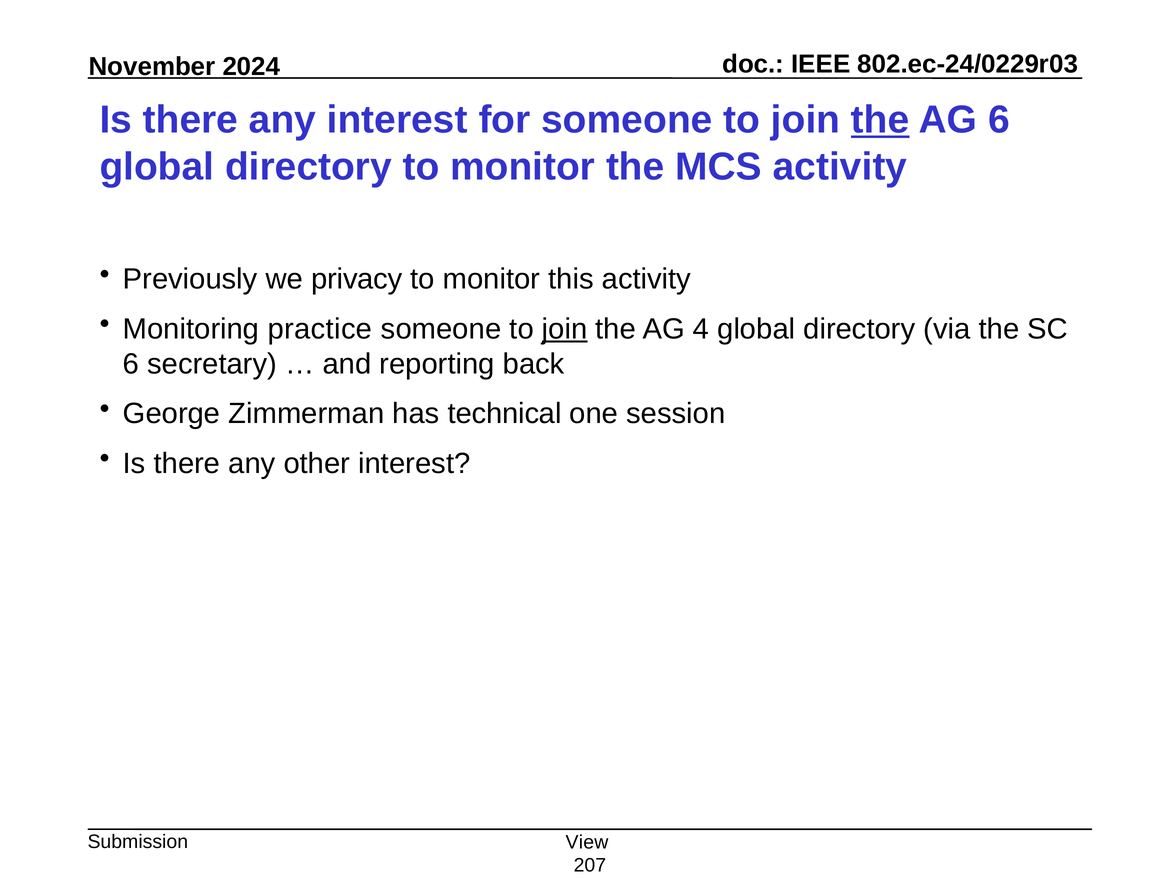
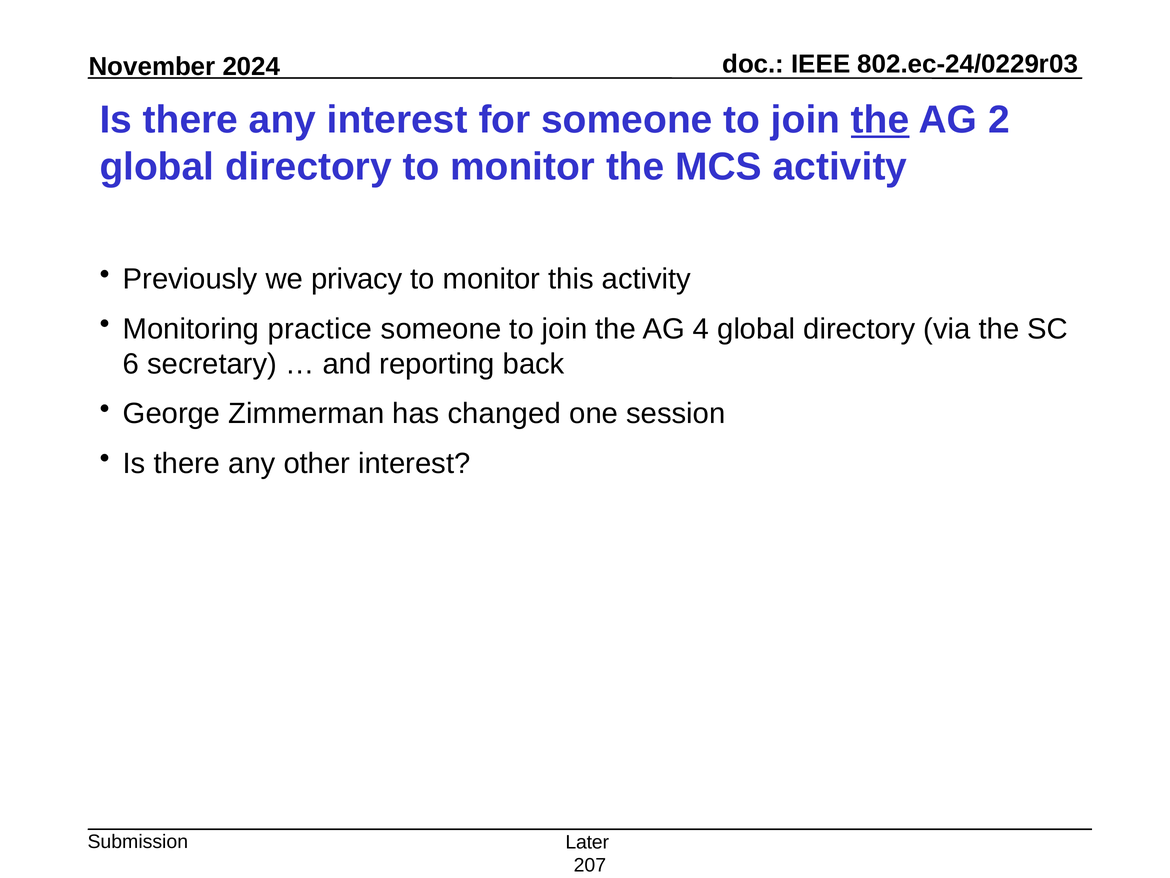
AG 6: 6 -> 2 (999, 120)
join underline: present -> none (565, 329)
technical: technical -> changed (504, 414)
View: View -> Later (587, 842)
